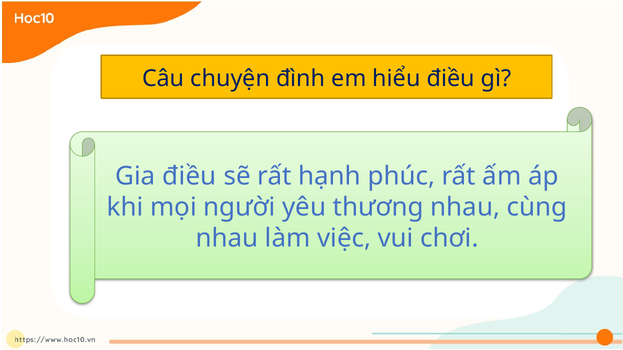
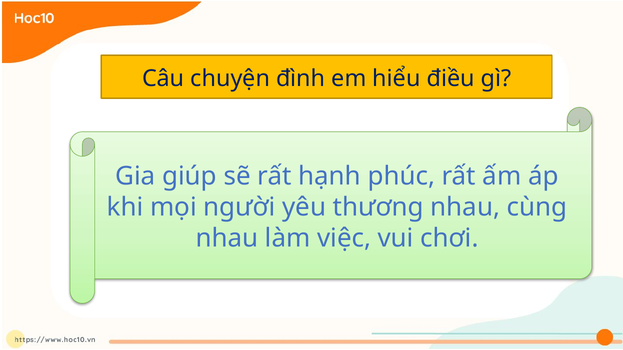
Gia điều: điều -> giúp (190, 176)
